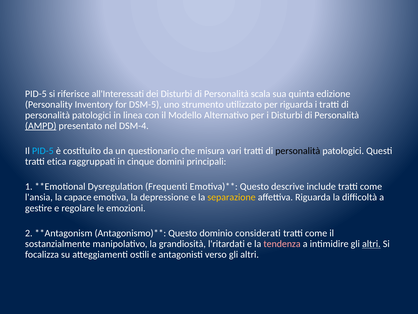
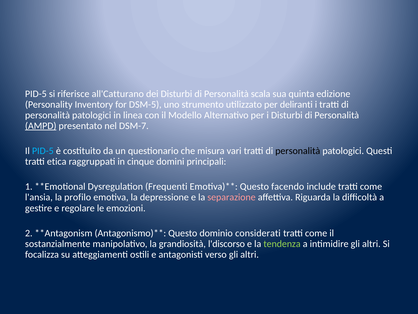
all'Interessati: all'Interessati -> all'Catturano (118, 94)
per riguarda: riguarda -> deliranti (296, 104)
DSM-4: DSM-4 -> DSM-7 (134, 126)
descrive: descrive -> facendo (288, 186)
capace: capace -> profilo (78, 197)
separazione colour: yellow -> pink (231, 197)
l'ritardati: l'ritardati -> l'discorso (227, 243)
tendenza colour: pink -> light green (282, 243)
altri underline: present -> none (371, 243)
